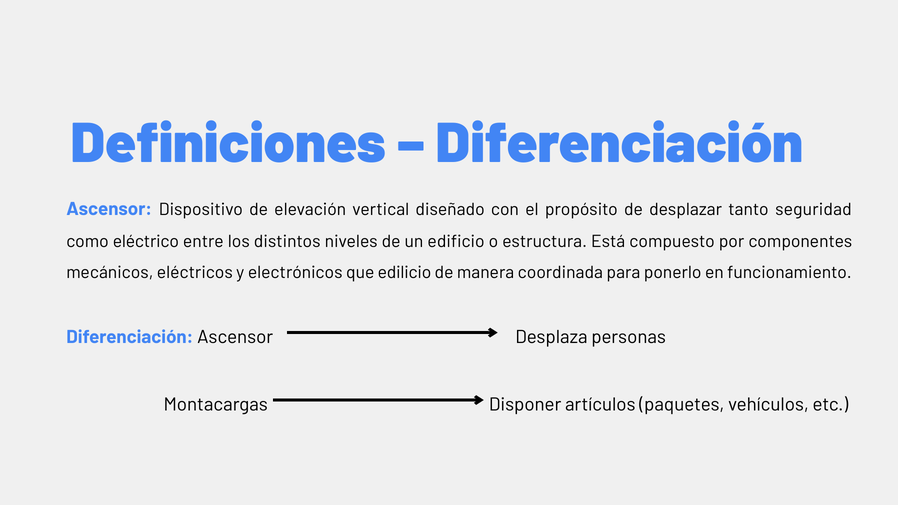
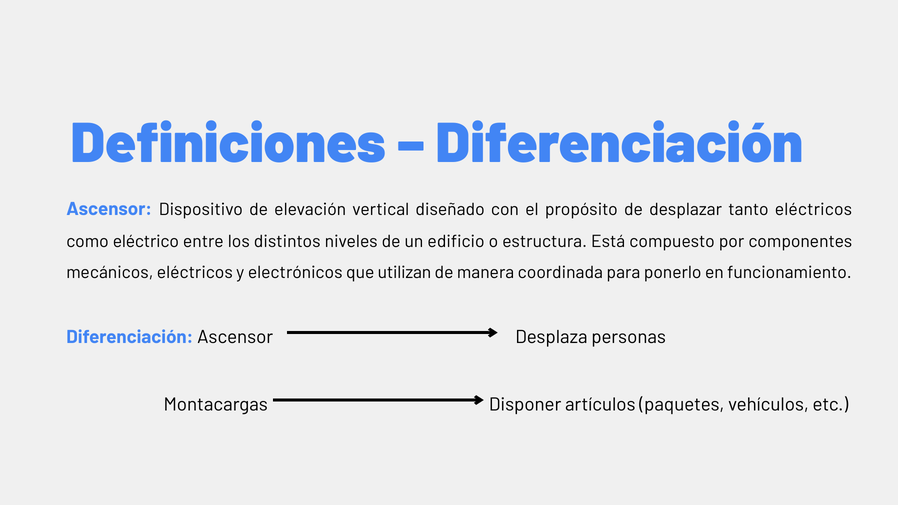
tanto seguridad: seguridad -> eléctricos (813, 210)
edilicio: edilicio -> utilizan (404, 273)
